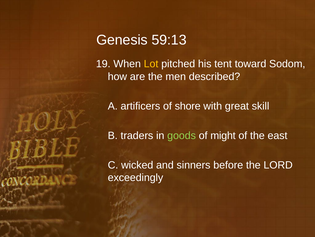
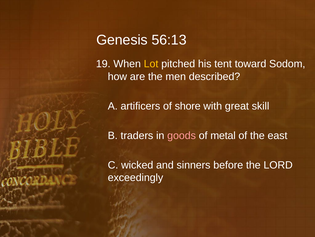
59:13: 59:13 -> 56:13 (169, 40)
goods colour: light green -> pink (182, 135)
might: might -> metal (223, 135)
